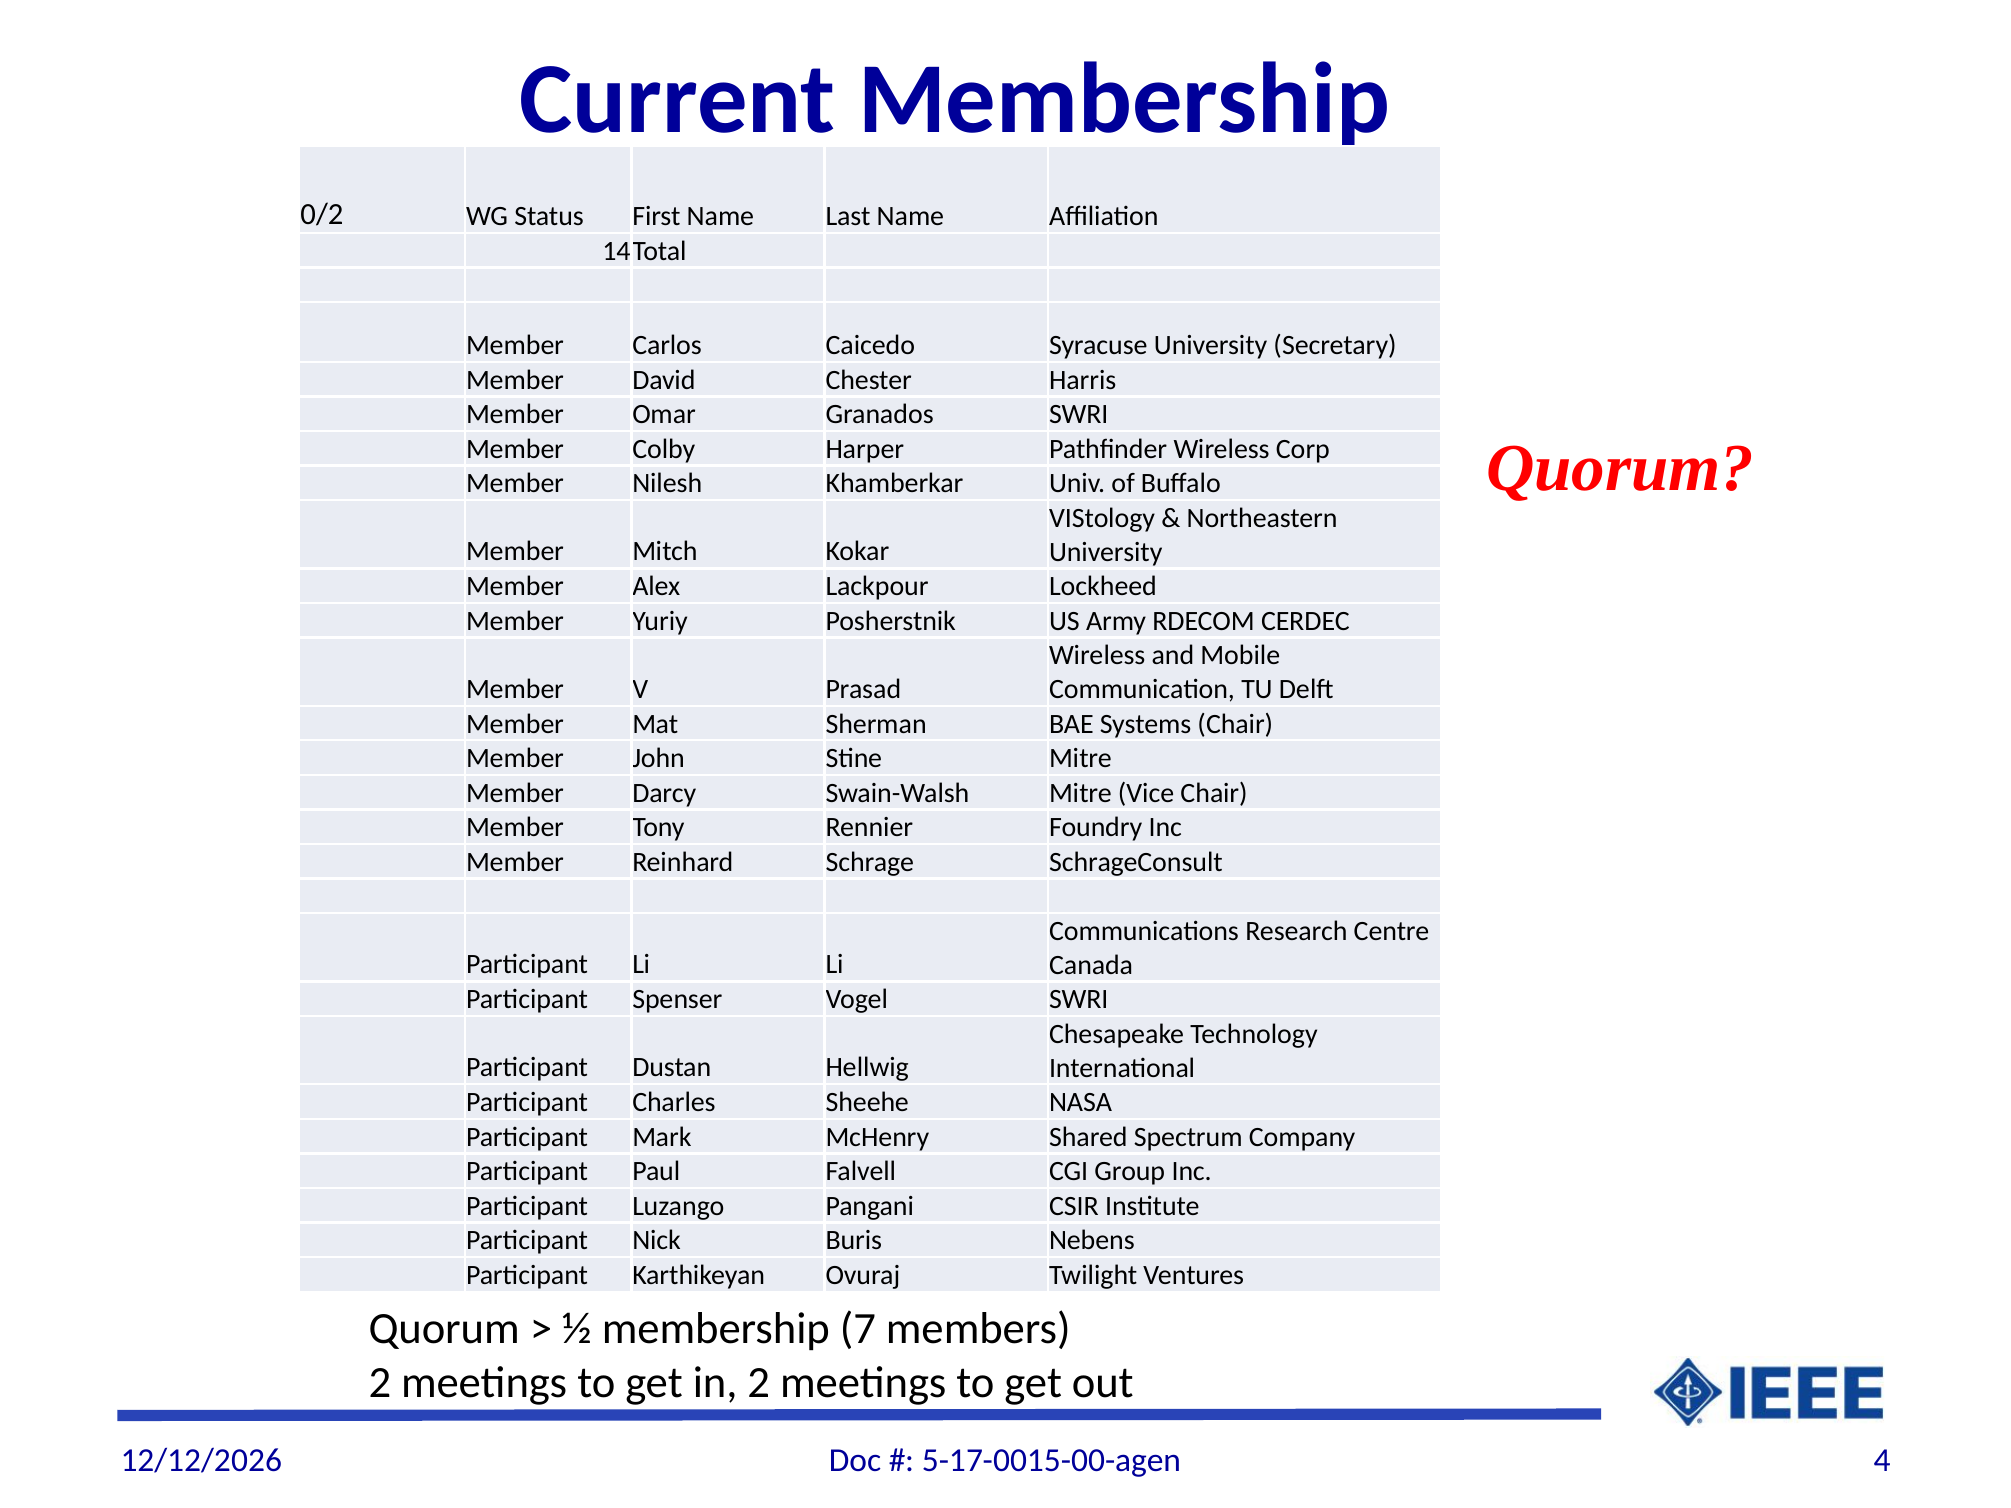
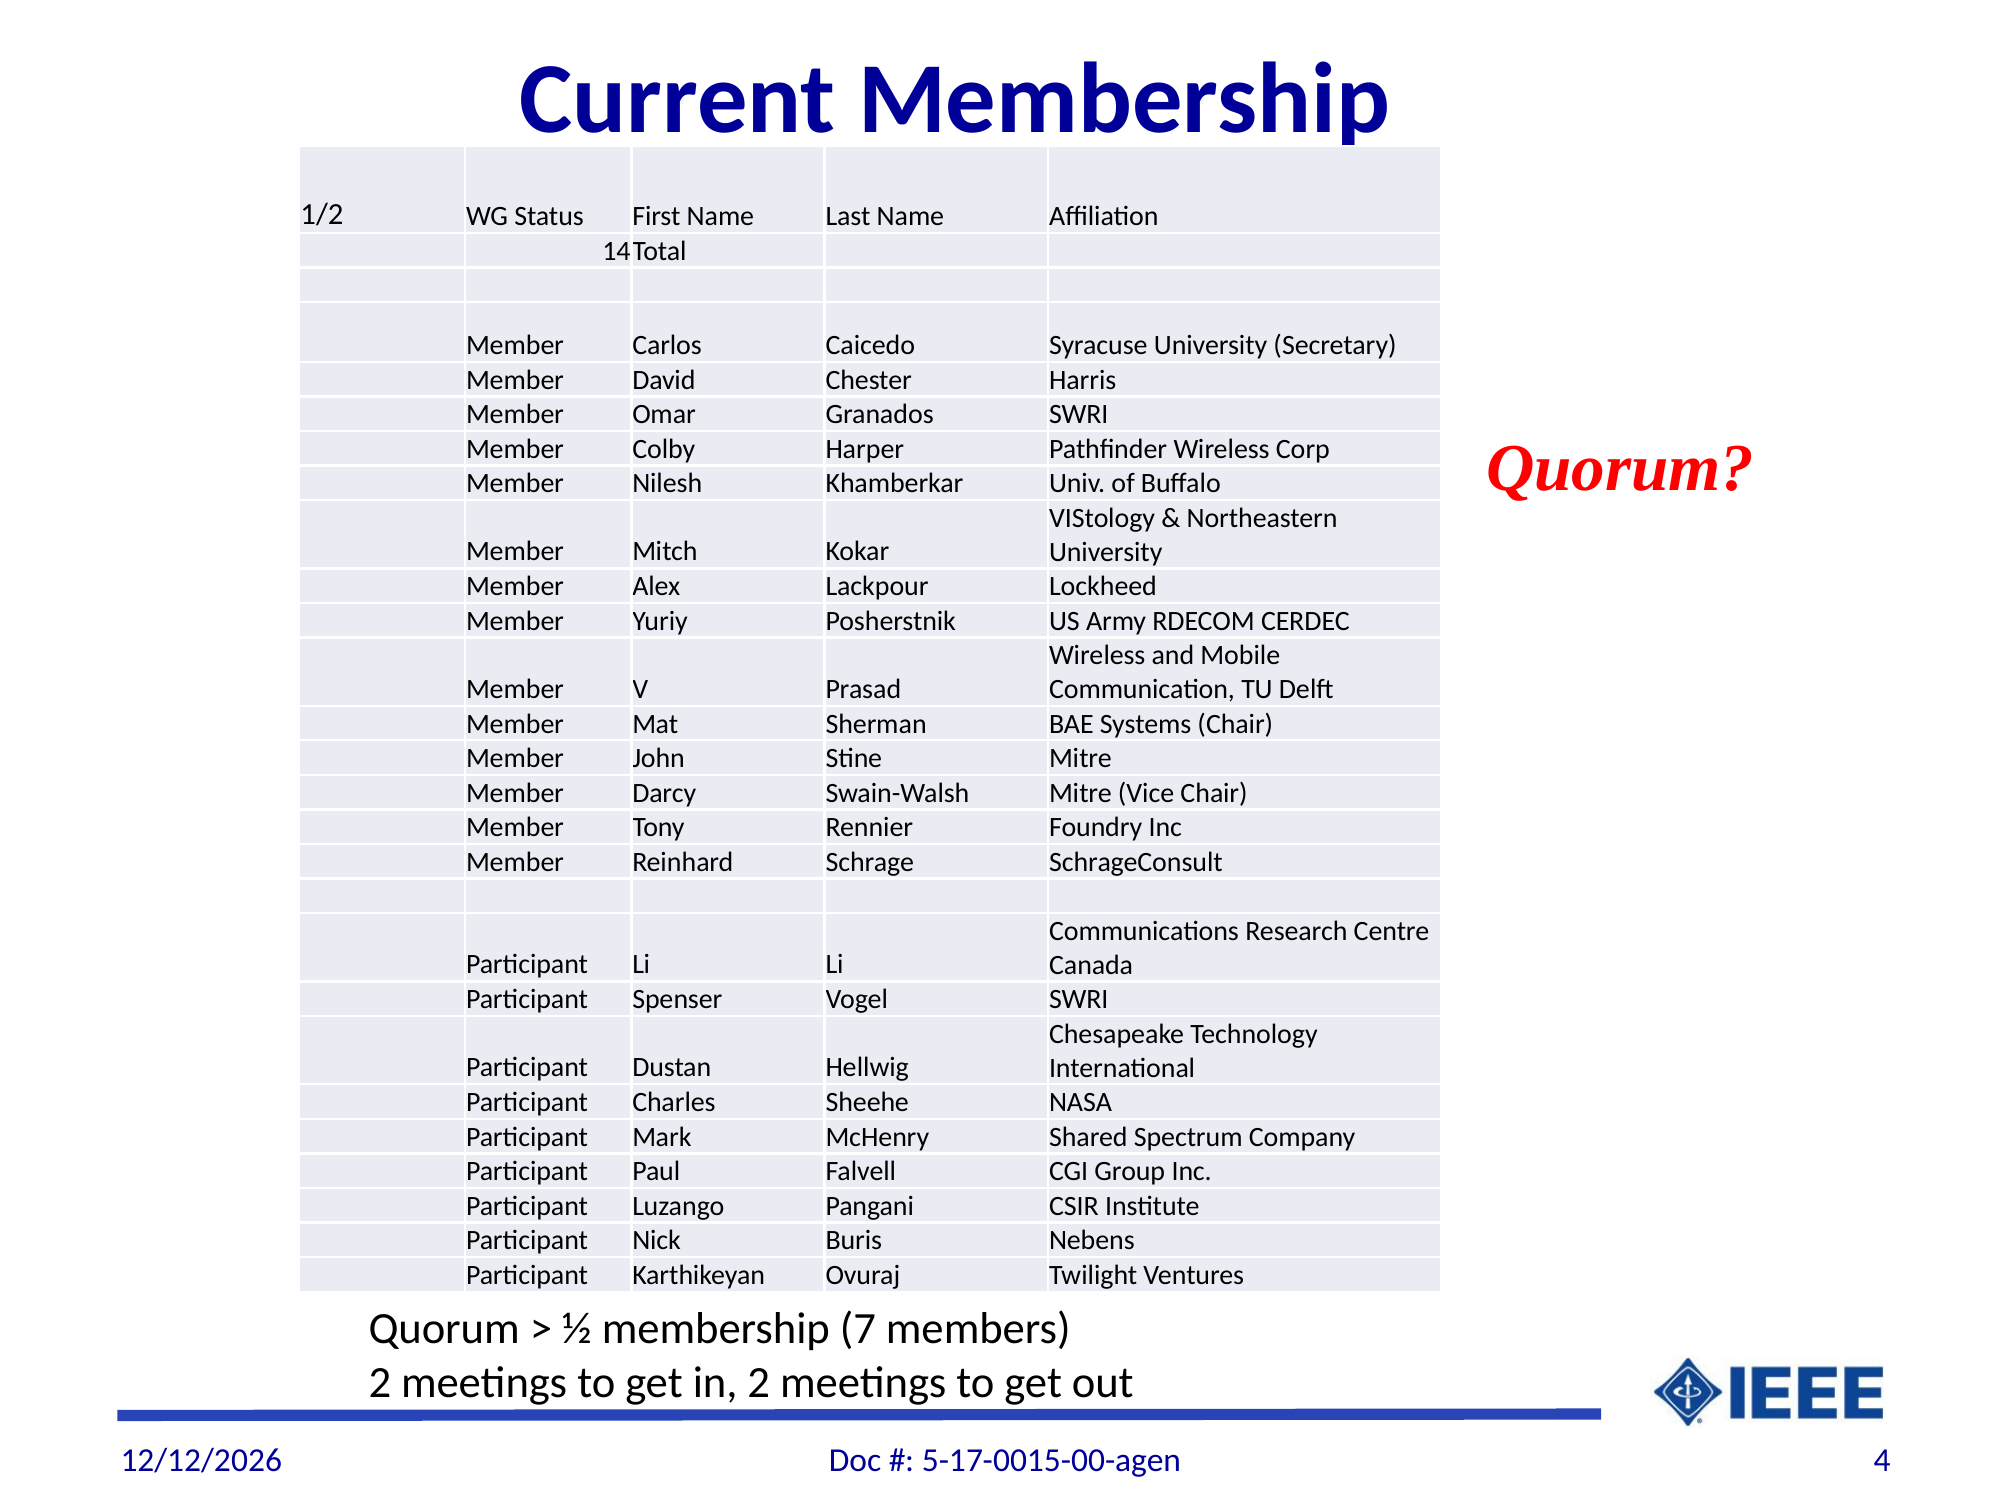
0/2: 0/2 -> 1/2 (322, 214)
